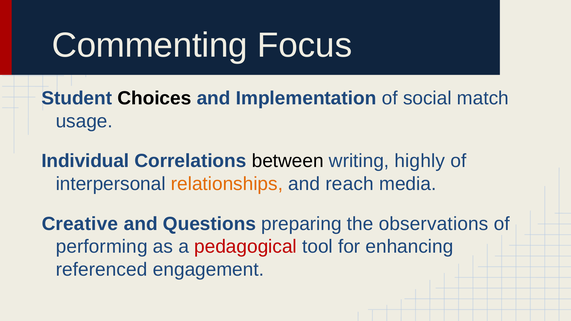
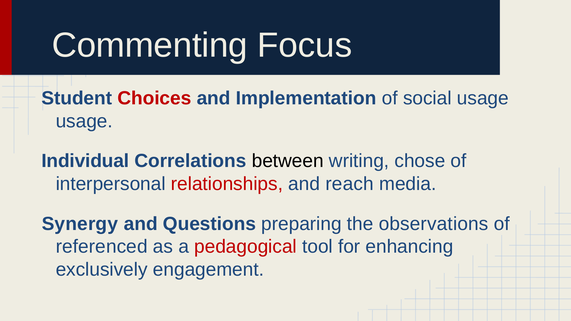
Choices colour: black -> red (154, 98)
social match: match -> usage (483, 98)
highly: highly -> chose (420, 161)
relationships colour: orange -> red (227, 184)
Creative: Creative -> Synergy (80, 224)
performing: performing -> referenced (102, 247)
referenced: referenced -> exclusively (102, 270)
